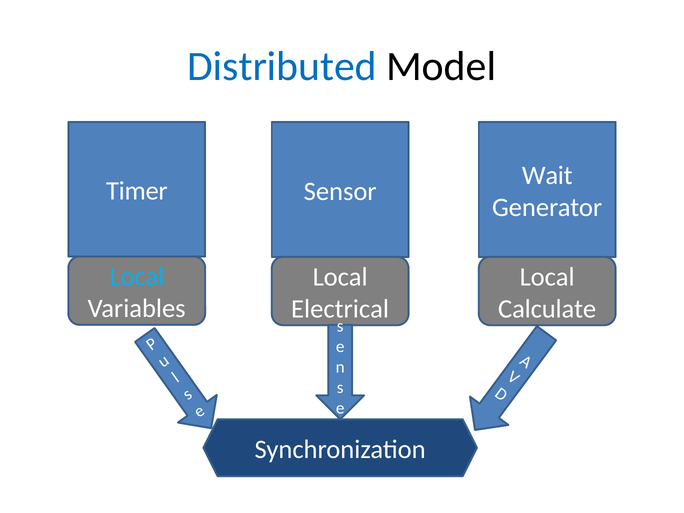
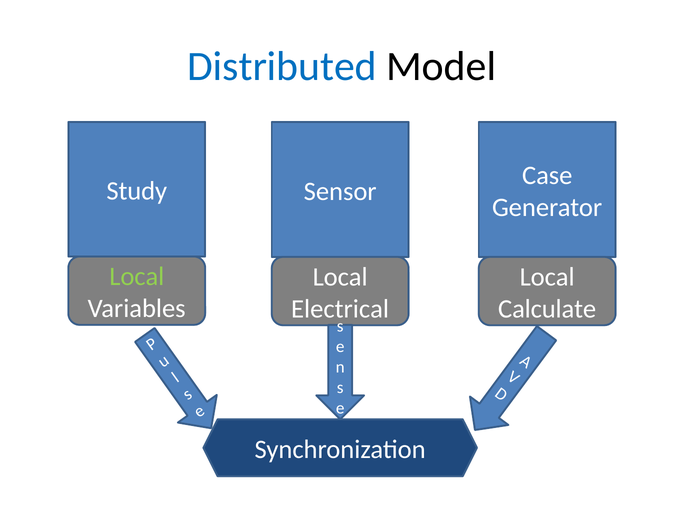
Wait: Wait -> Case (547, 175)
Timer: Timer -> Study (137, 191)
Local colour: light blue -> light green (137, 277)
